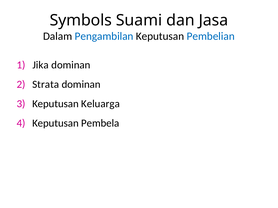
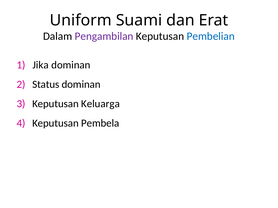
Symbols: Symbols -> Uniform (81, 20)
Jasa: Jasa -> Erat (213, 20)
Pengambilan colour: blue -> purple (104, 36)
Strata: Strata -> Status (46, 85)
